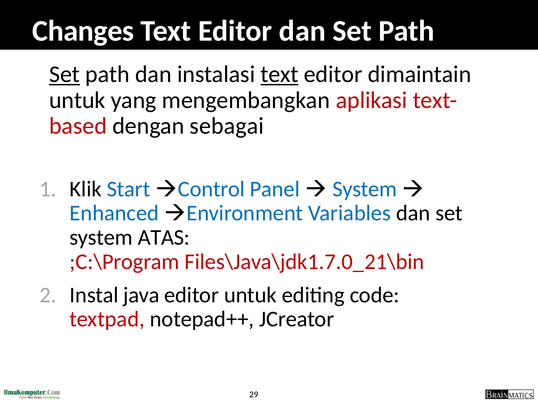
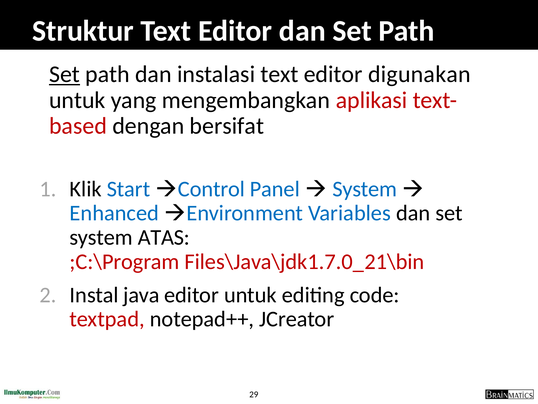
Changes: Changes -> Struktur (83, 31)
text underline: present -> none (279, 74)
dimaintain: dimaintain -> digunakan (419, 74)
sebagai: sebagai -> bersifat (227, 126)
